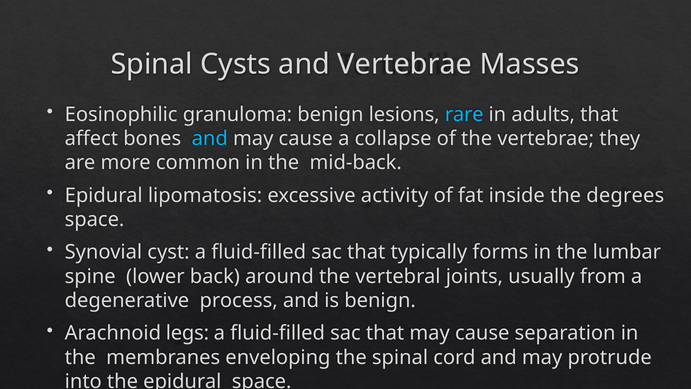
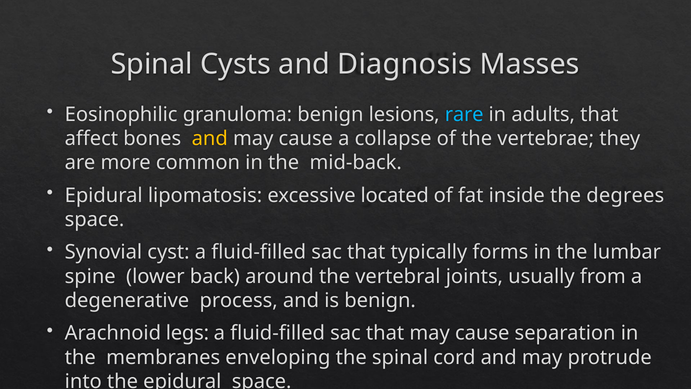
and Vertebrae: Vertebrae -> Diagnosis (405, 64)
and colour: light blue -> yellow (210, 138)
activity: activity -> located (395, 195)
